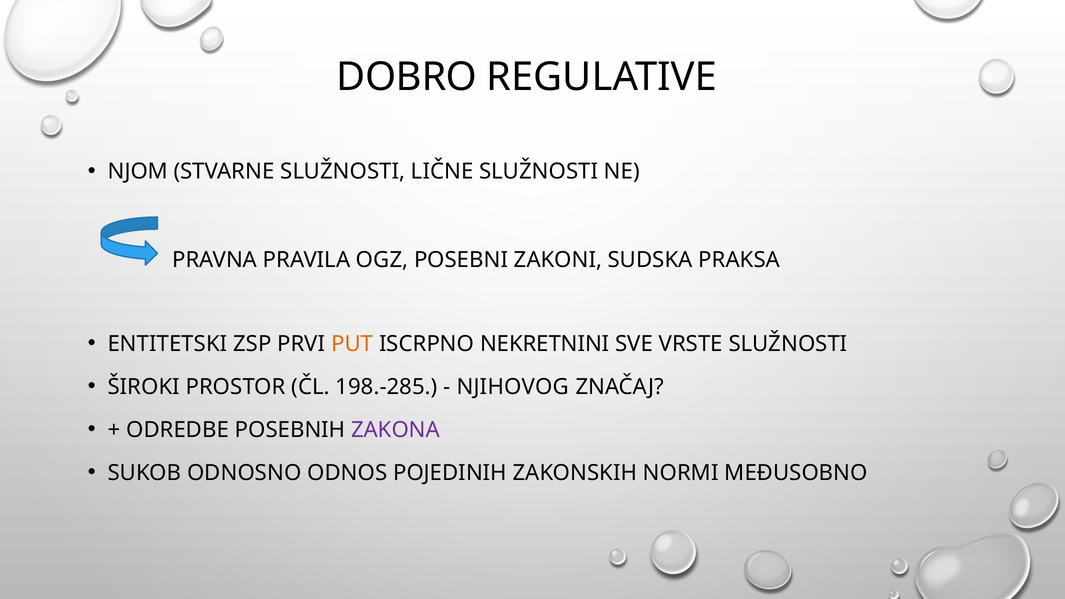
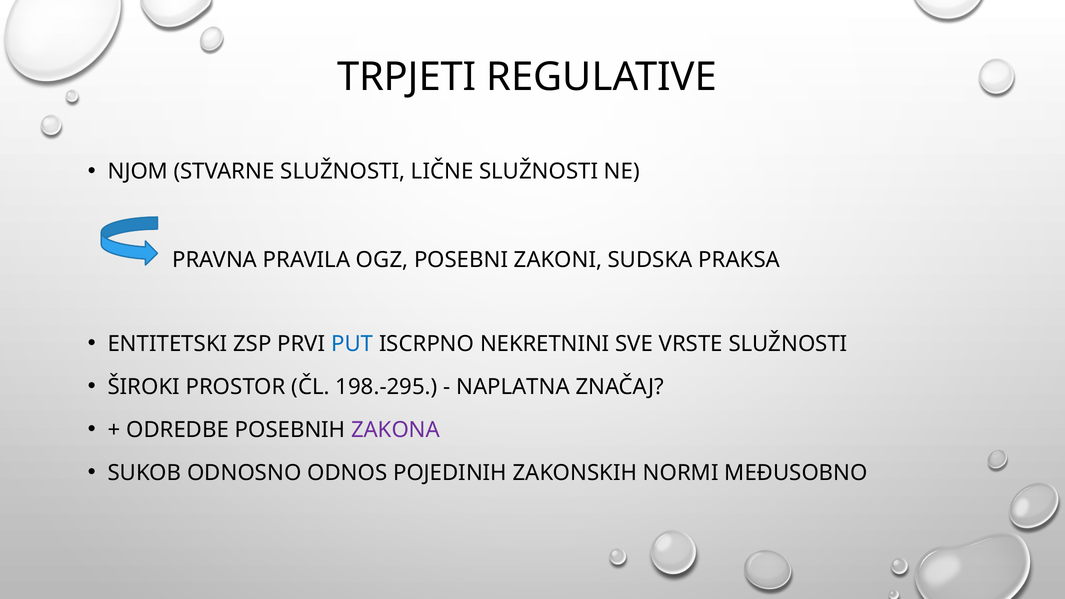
DOBRO: DOBRO -> TRPJETI (407, 77)
PUT colour: orange -> blue (352, 344)
198.-285: 198.-285 -> 198.-295 (386, 387)
NJIHOVOG: NJIHOVOG -> NAPLATNA (513, 387)
